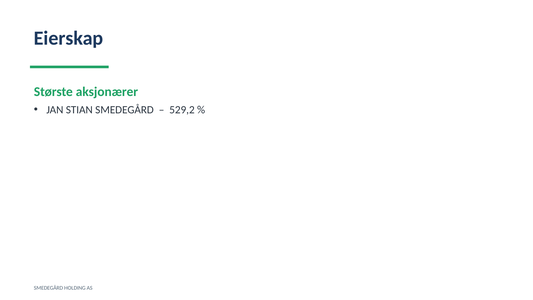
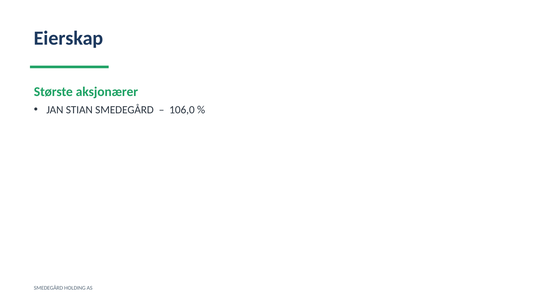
529,2: 529,2 -> 106,0 (182, 110)
